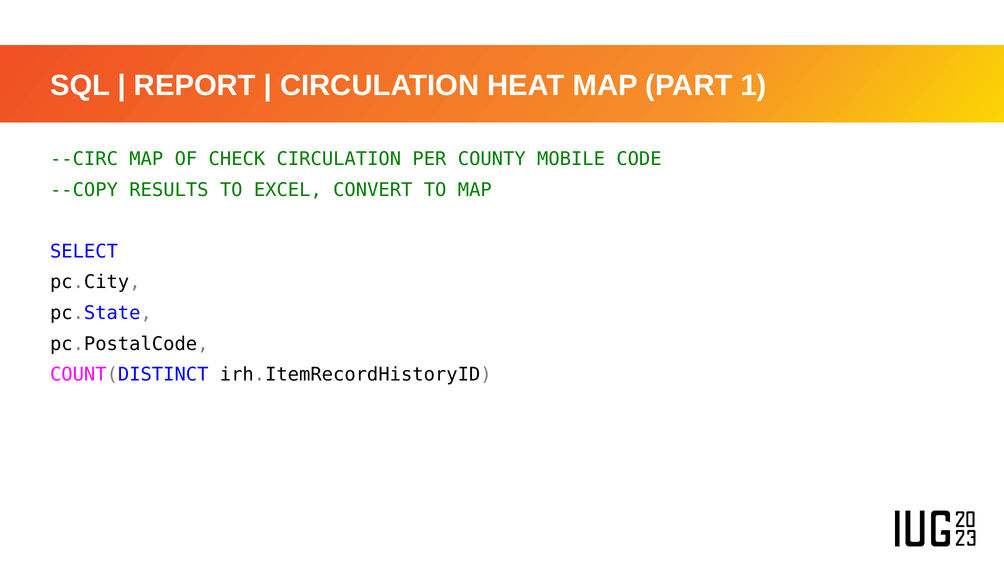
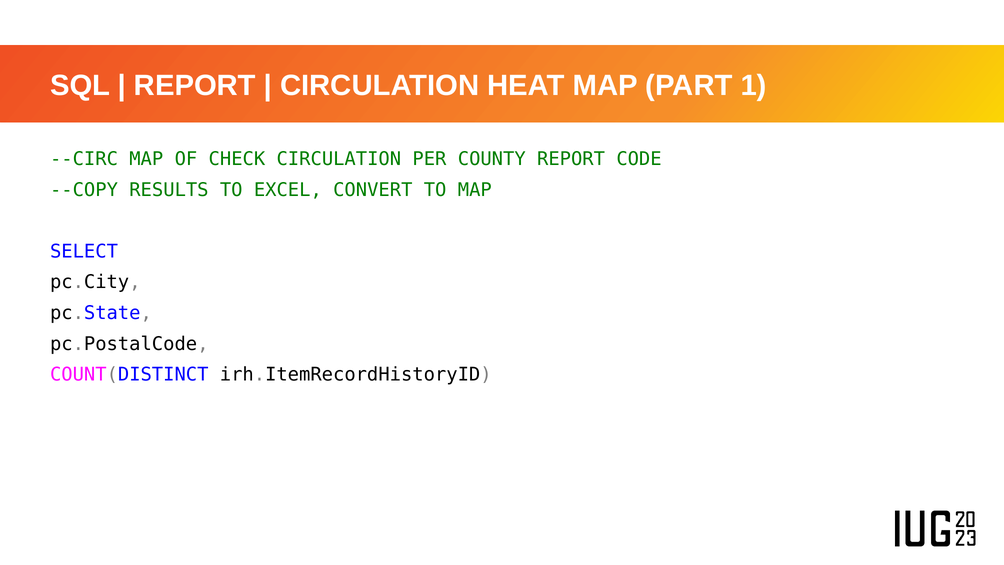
COUNTY MOBILE: MOBILE -> REPORT (571, 159)
